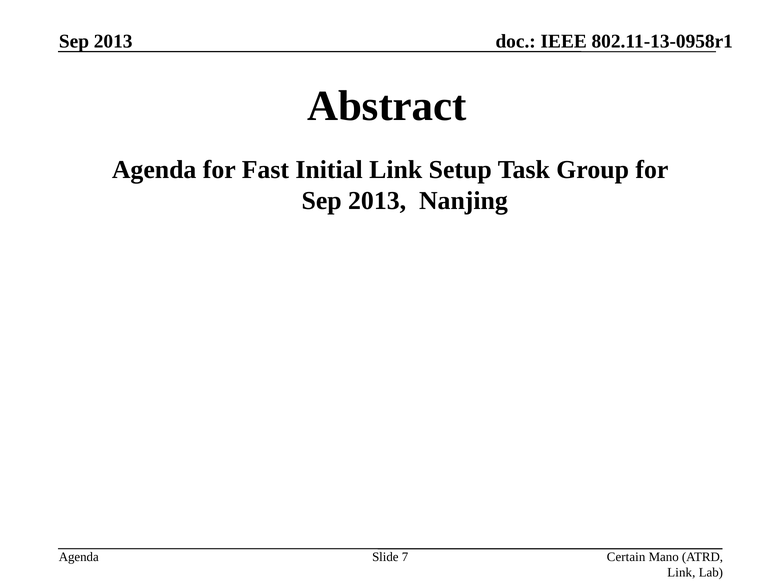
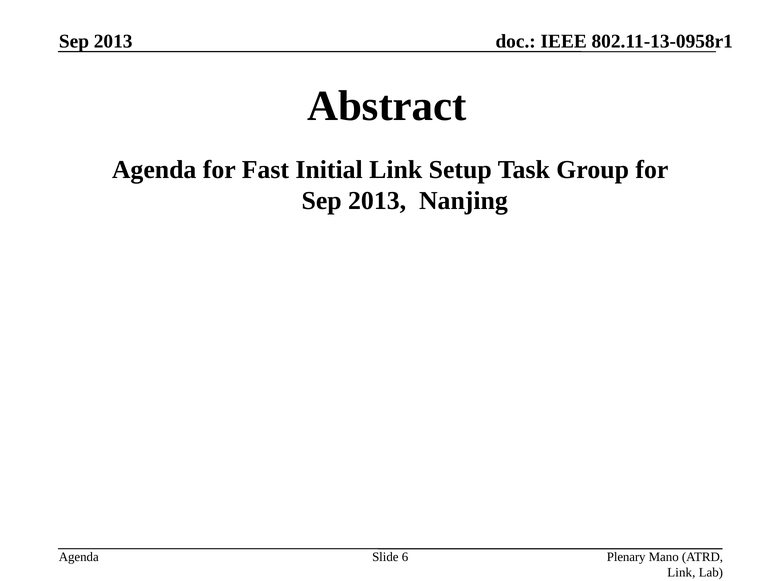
7: 7 -> 6 (405, 557)
Certain: Certain -> Plenary (626, 557)
